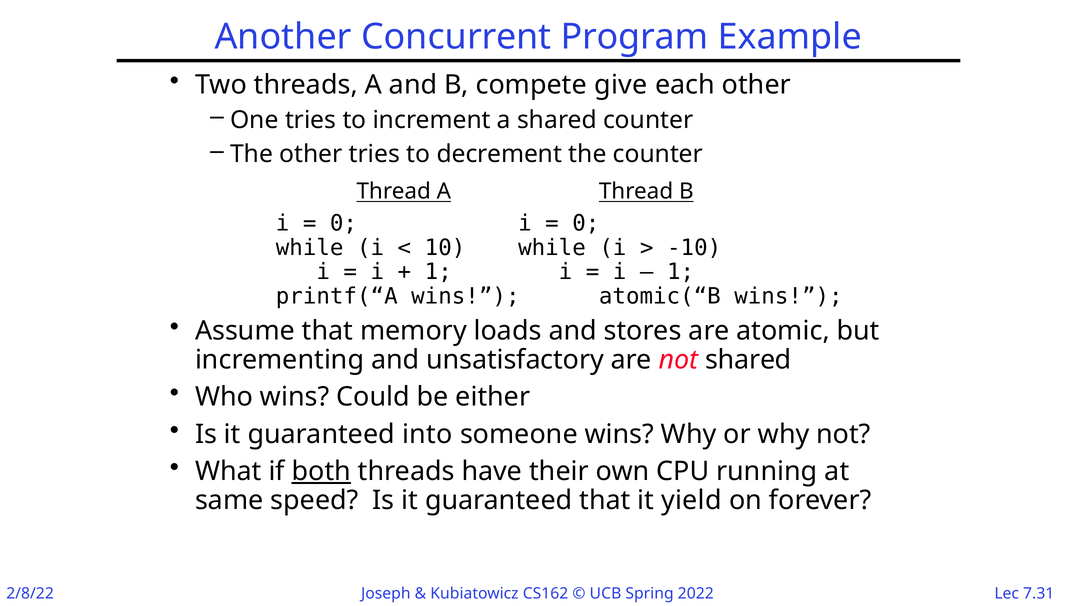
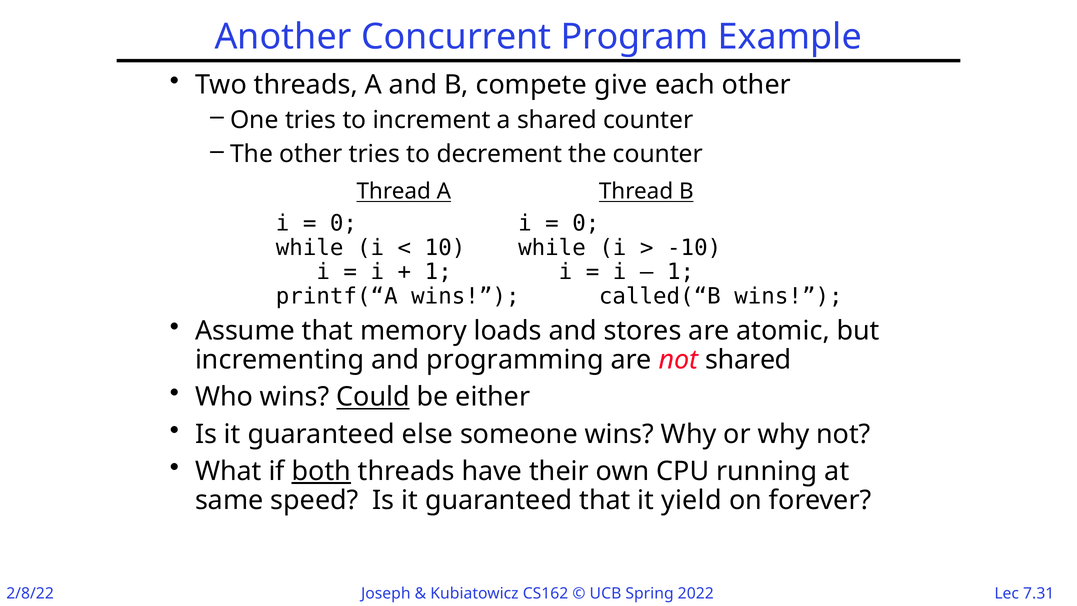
atomic(“B: atomic(“B -> called(“B (660, 296)
unsatisfactory: unsatisfactory -> programming (515, 360)
Could underline: none -> present (373, 397)
into: into -> else (427, 434)
